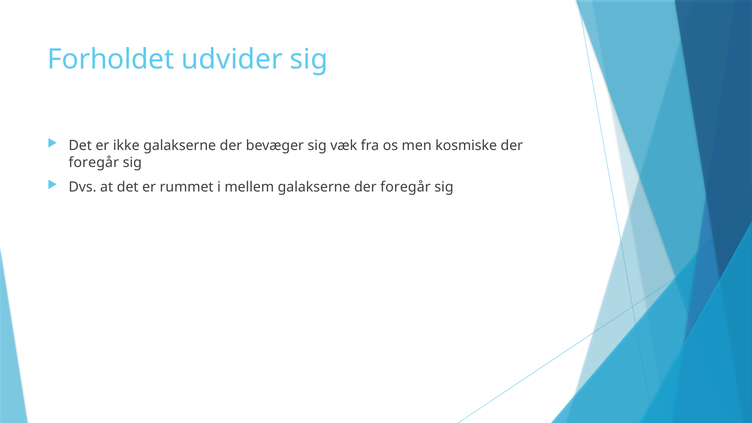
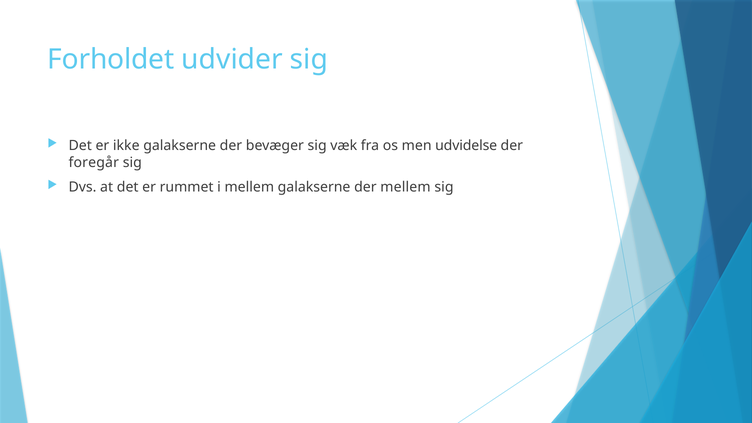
kosmiske: kosmiske -> udvidelse (466, 146)
galakserne der foregår: foregår -> mellem (405, 187)
